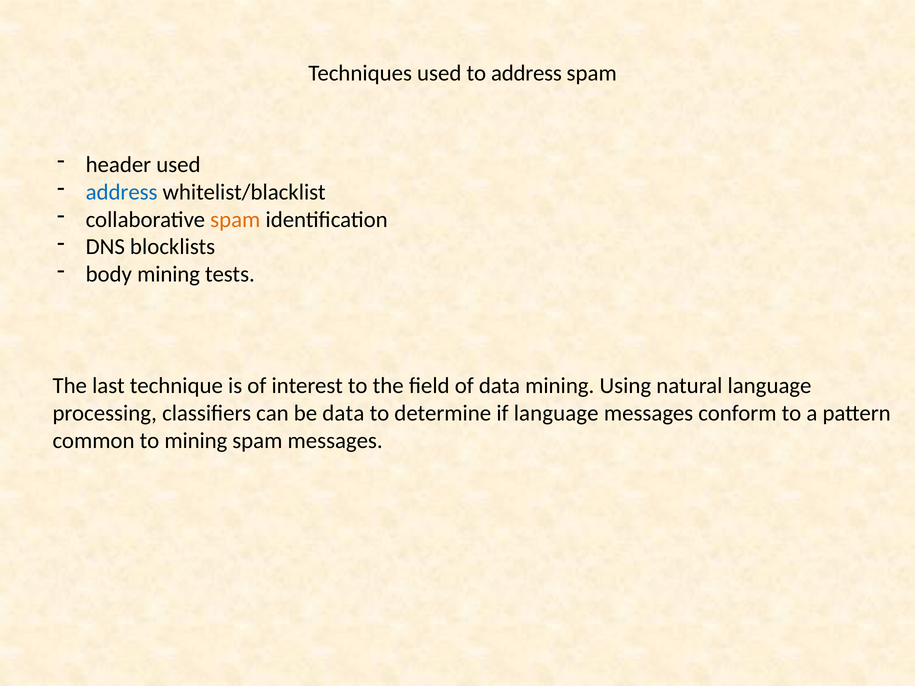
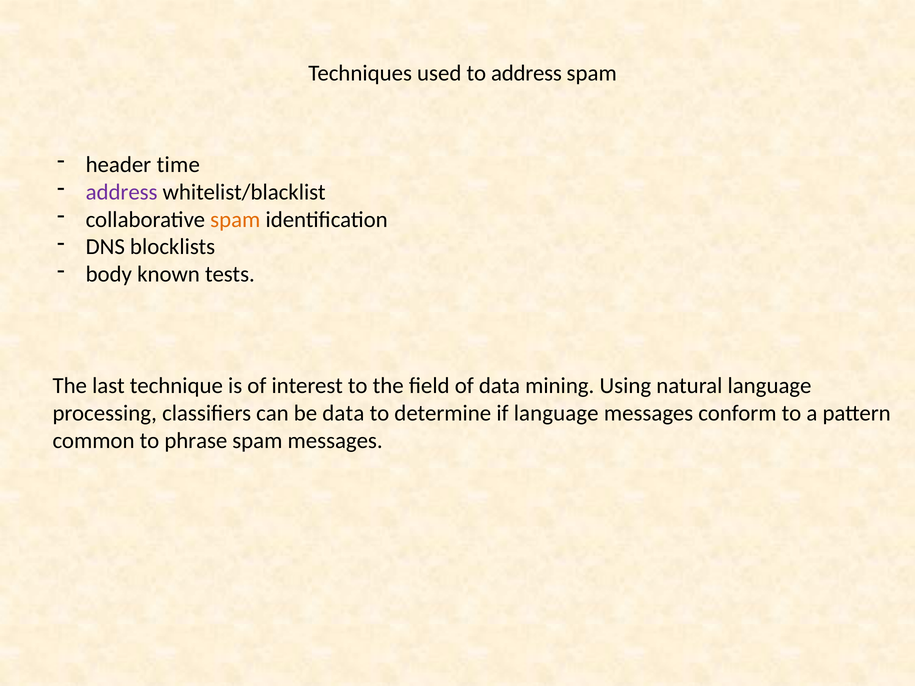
header used: used -> time (178, 165)
address colour: blue -> purple (122, 192)
body mining: mining -> known (169, 274)
to mining: mining -> phrase (196, 441)
